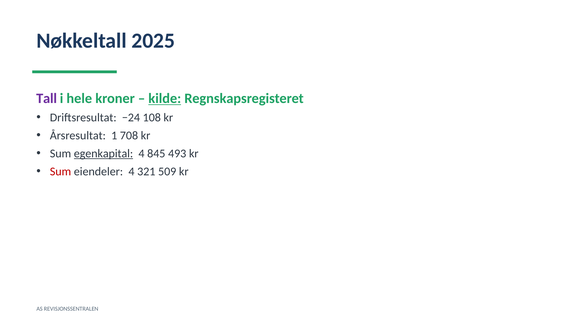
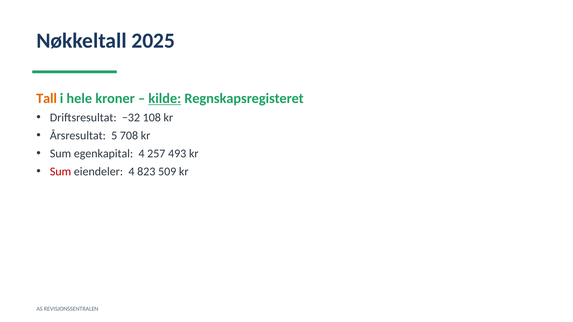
Tall colour: purple -> orange (47, 99)
−24: −24 -> −32 (131, 118)
1: 1 -> 5 (114, 136)
egenkapital underline: present -> none (103, 154)
845: 845 -> 257 (156, 154)
321: 321 -> 823 (146, 172)
